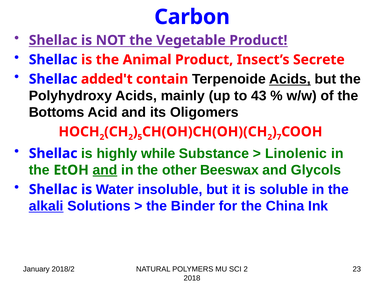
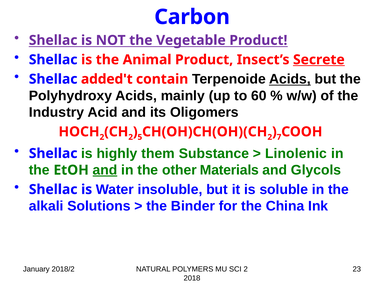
Secrete underline: none -> present (319, 60)
43: 43 -> 60 (259, 96)
Bottoms: Bottoms -> Industry (56, 112)
while: while -> them (158, 153)
Beeswax: Beeswax -> Materials (229, 170)
alkali underline: present -> none (46, 206)
